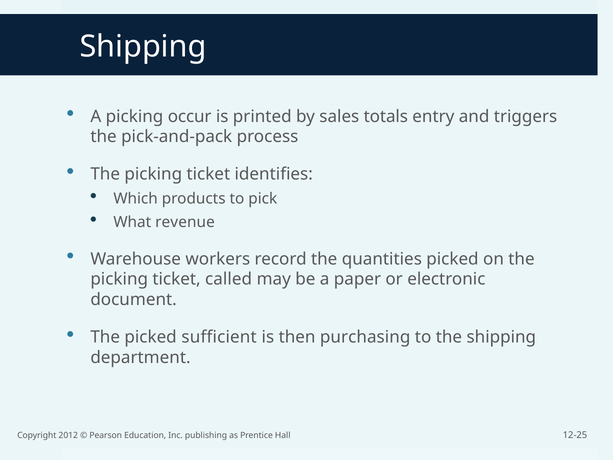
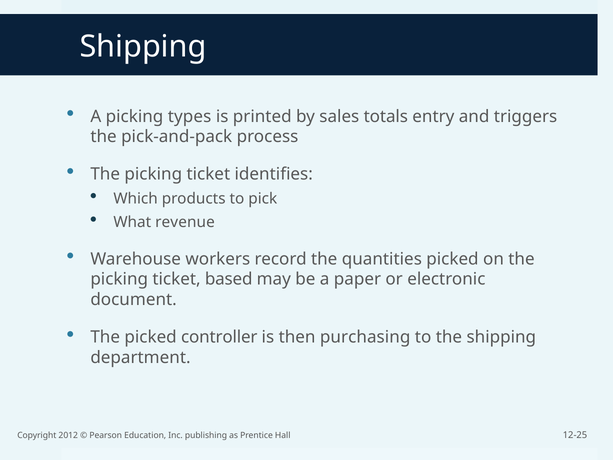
occur: occur -> types (190, 116)
called: called -> based (229, 279)
sufficient: sufficient -> controller (219, 337)
